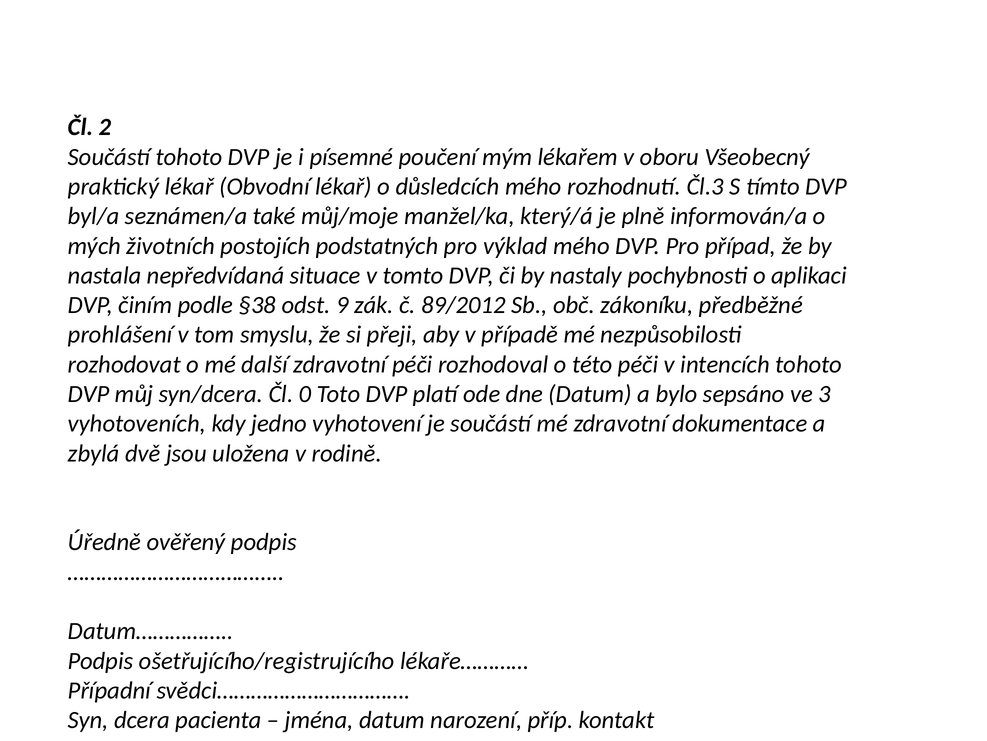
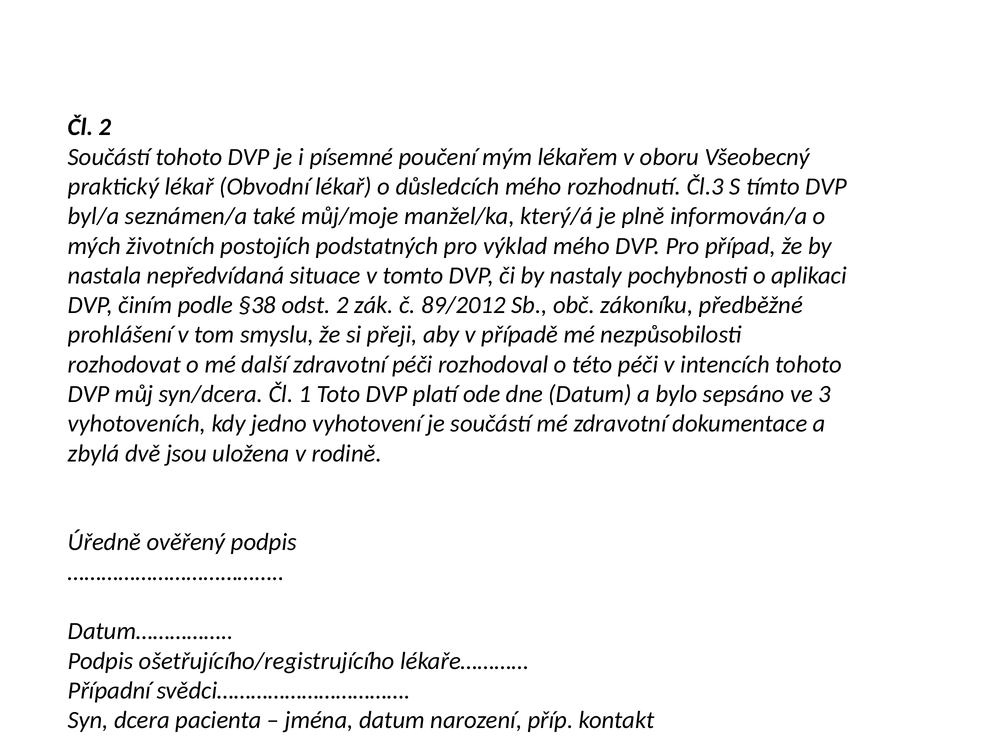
odst 9: 9 -> 2 (343, 305)
0: 0 -> 1 (305, 394)
